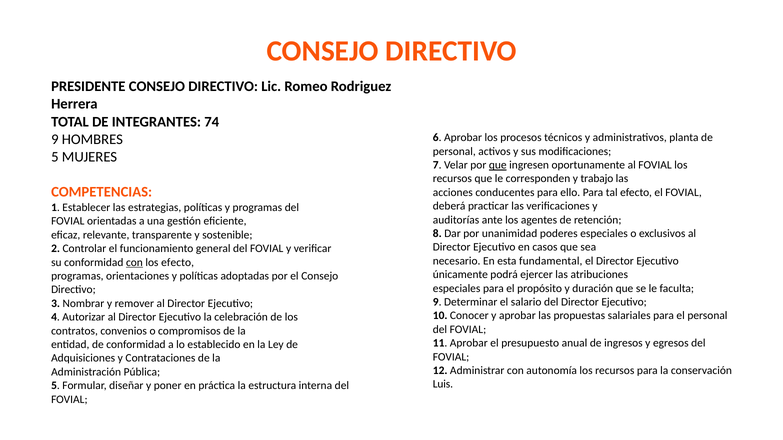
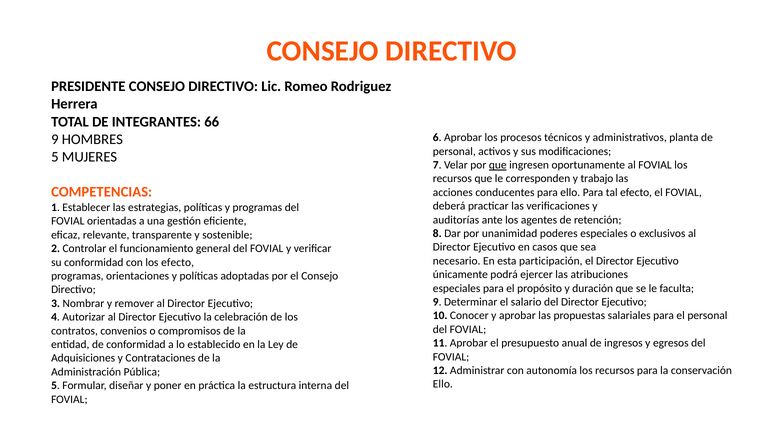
74: 74 -> 66 (212, 122)
fundamental: fundamental -> participación (551, 261)
con underline: present -> none (134, 263)
Luis: Luis -> Ello (443, 385)
